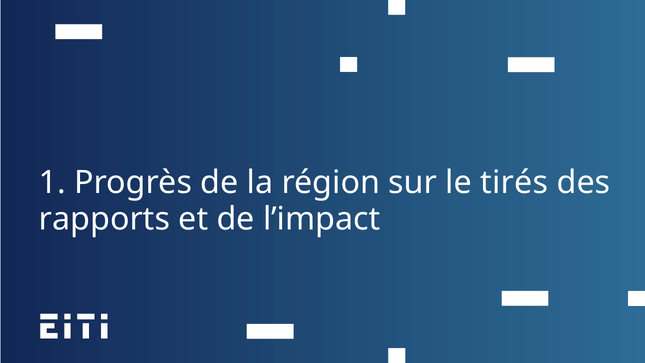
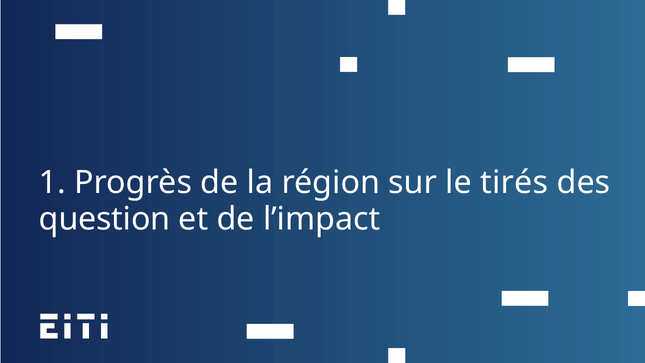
rapports: rapports -> question (105, 219)
